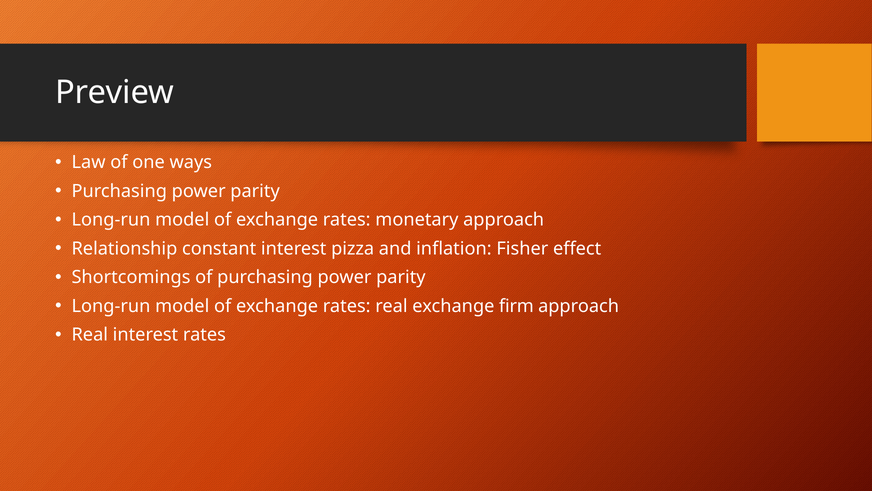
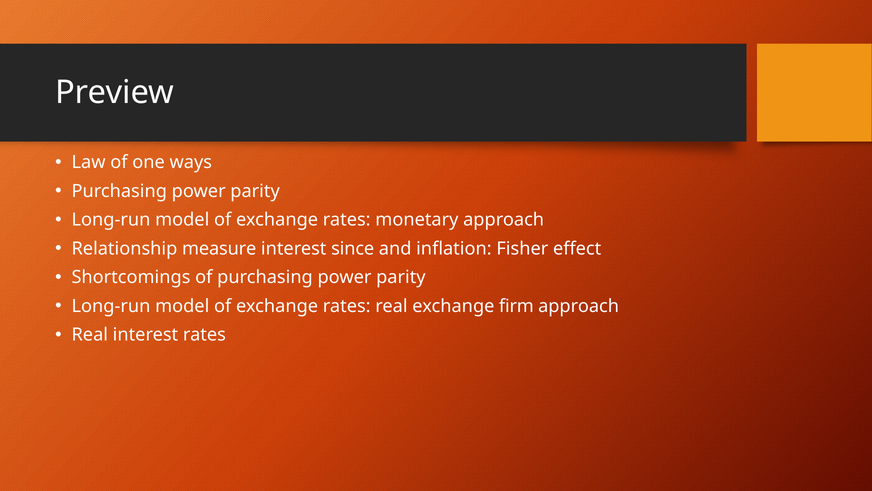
constant: constant -> measure (219, 248)
pizza: pizza -> since (353, 248)
